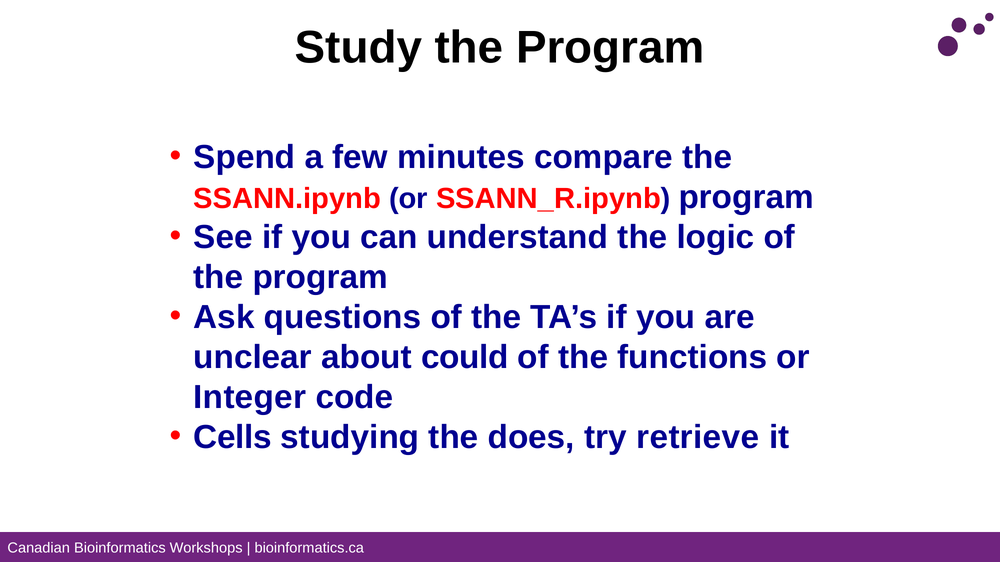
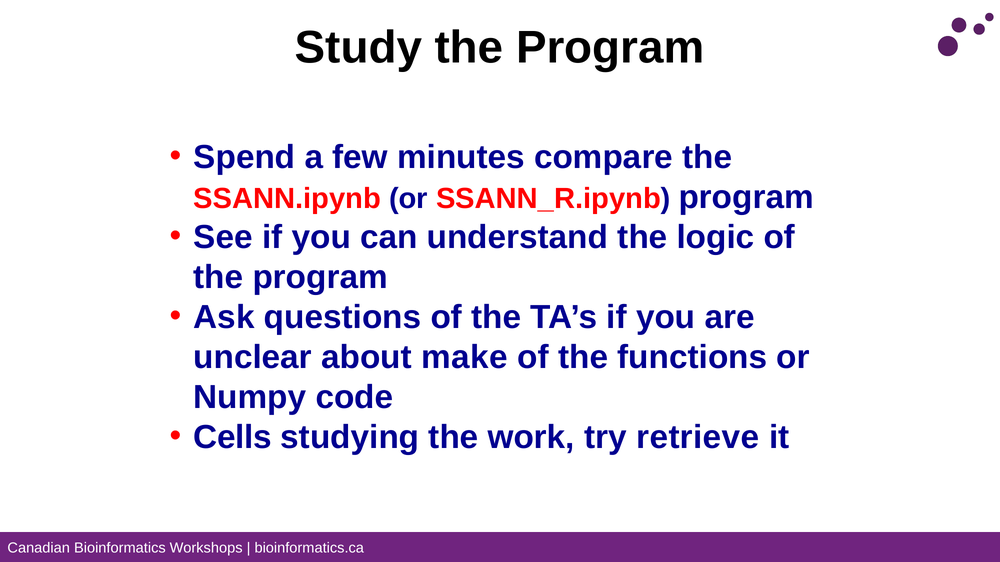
could: could -> make (464, 357)
Integer: Integer -> Numpy (250, 397)
does: does -> work (531, 437)
